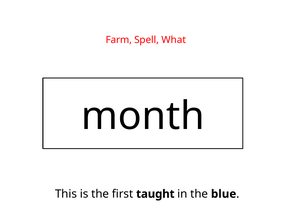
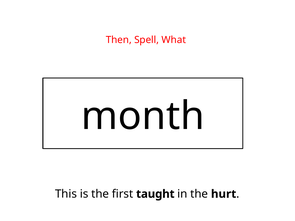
Farm: Farm -> Then (119, 40)
blue: blue -> hurt (224, 194)
